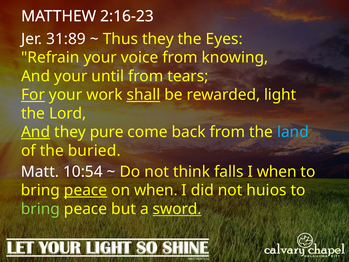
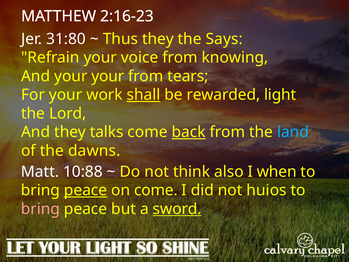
31:89: 31:89 -> 31:80 (66, 39)
Eyes: Eyes -> Says (224, 39)
your until: until -> your (108, 76)
For underline: present -> none (33, 95)
And underline: present -> none (36, 132)
pure: pure -> talks (107, 132)
back underline: none -> present (189, 132)
buried: buried -> dawns (94, 151)
10:54: 10:54 -> 10:88 (83, 171)
falls: falls -> also (229, 171)
on when: when -> come (156, 190)
bring colour: light green -> pink (40, 209)
